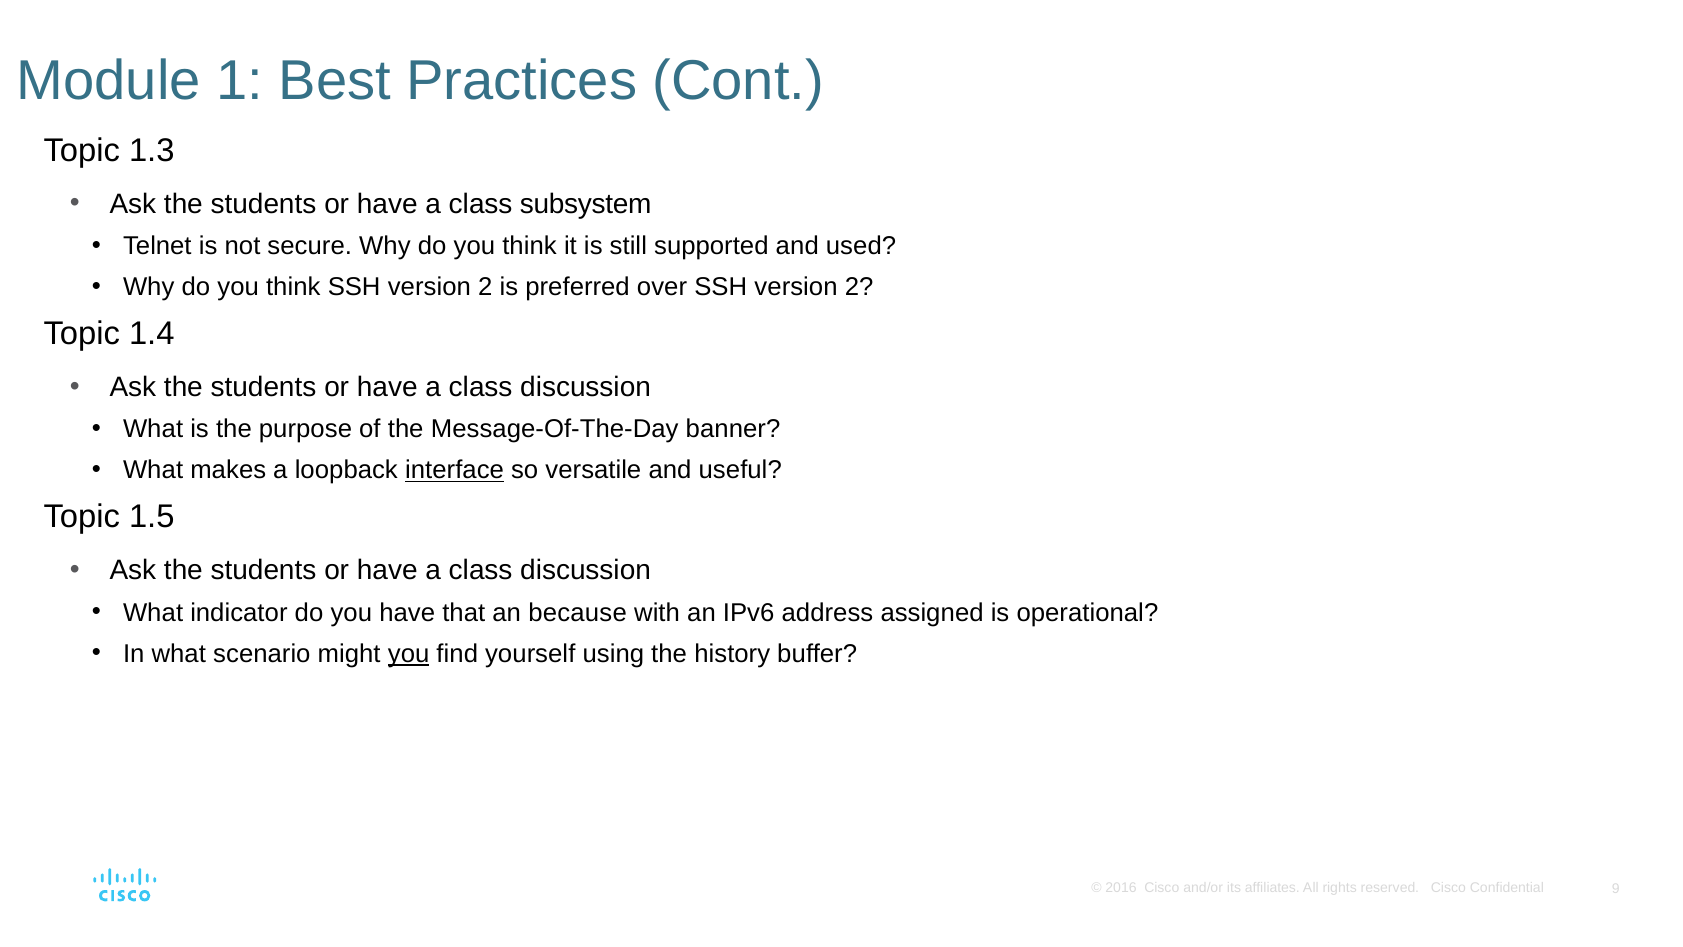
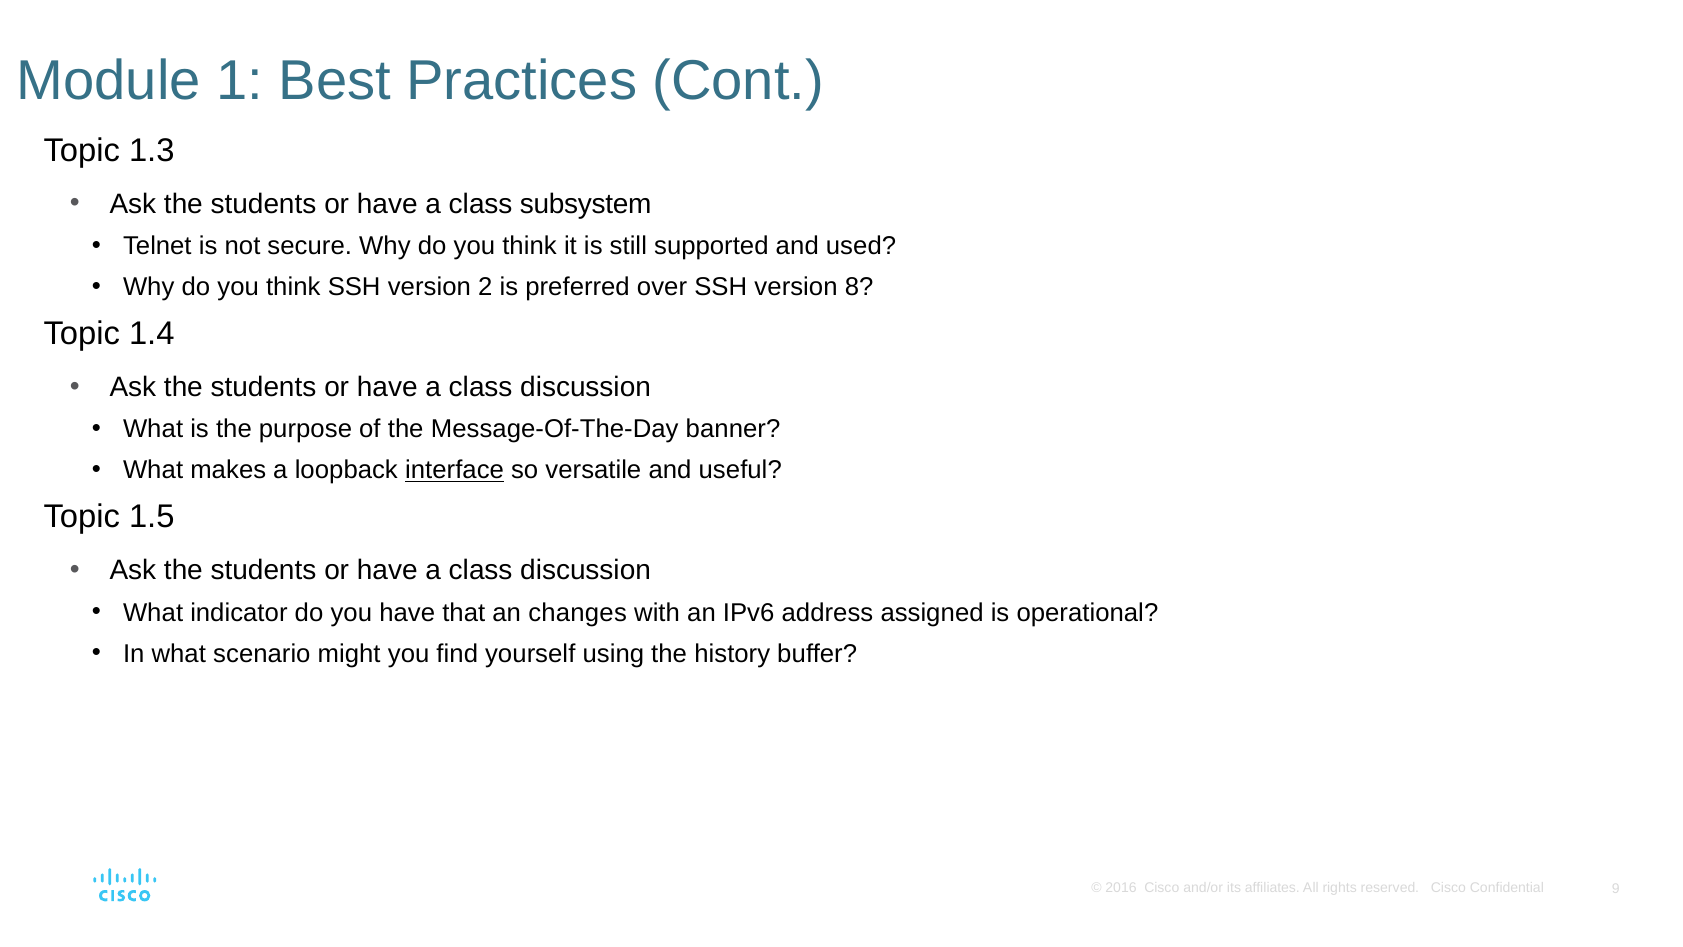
over SSH version 2: 2 -> 8 (859, 287)
because: because -> changes (578, 613)
you underline: present -> none (409, 654)
